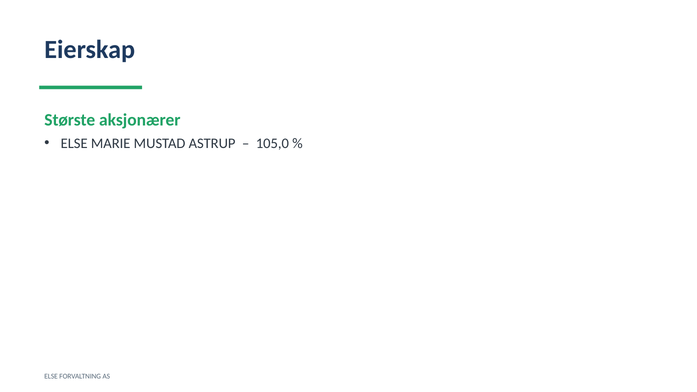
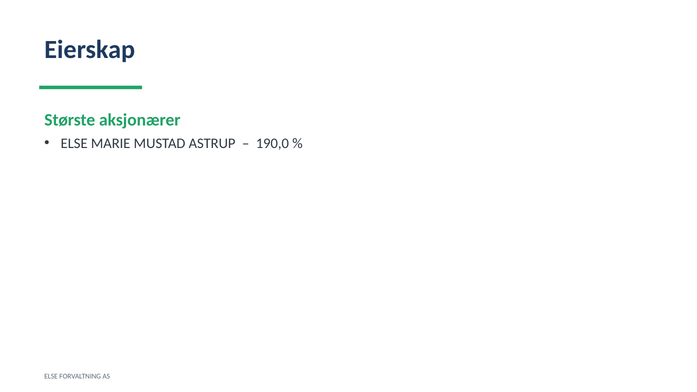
105,0: 105,0 -> 190,0 (272, 143)
